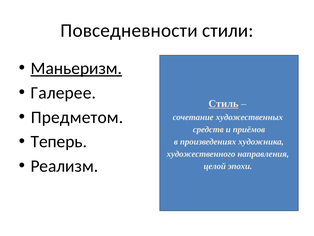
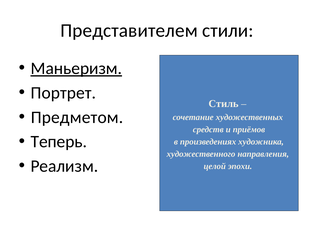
Повседневности: Повседневности -> Представителем (129, 30)
Галерее: Галерее -> Портрет (63, 93)
Стиль underline: present -> none (224, 104)
